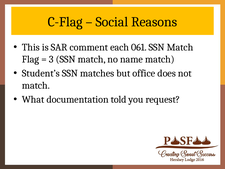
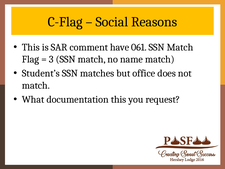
each: each -> have (120, 47)
documentation told: told -> this (119, 99)
